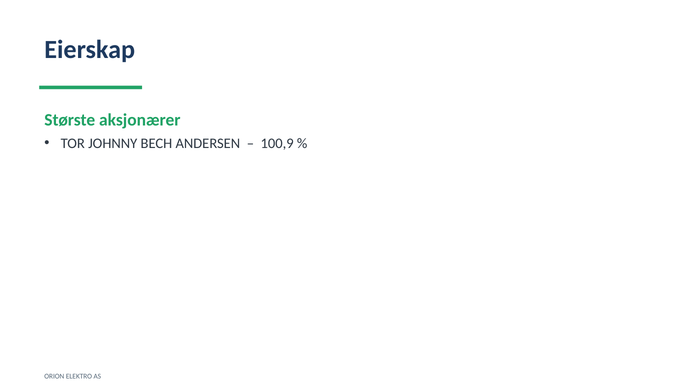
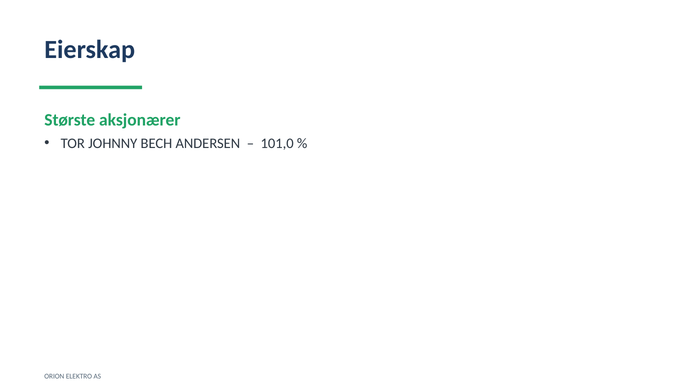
100,9: 100,9 -> 101,0 (277, 143)
